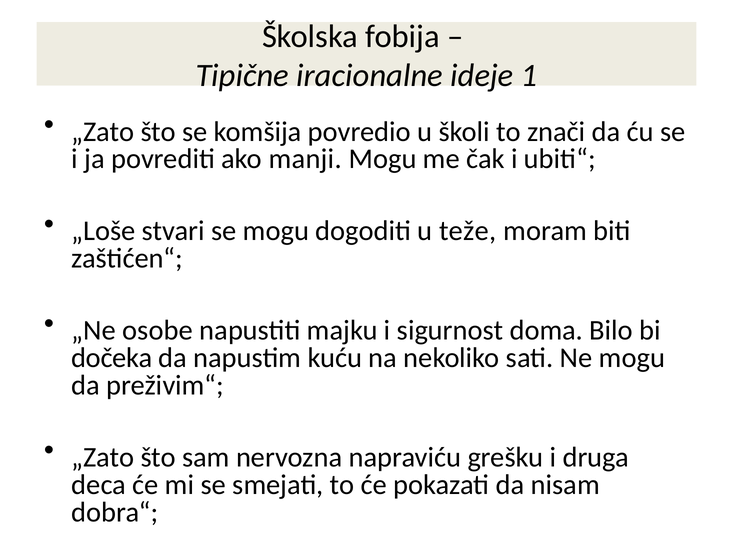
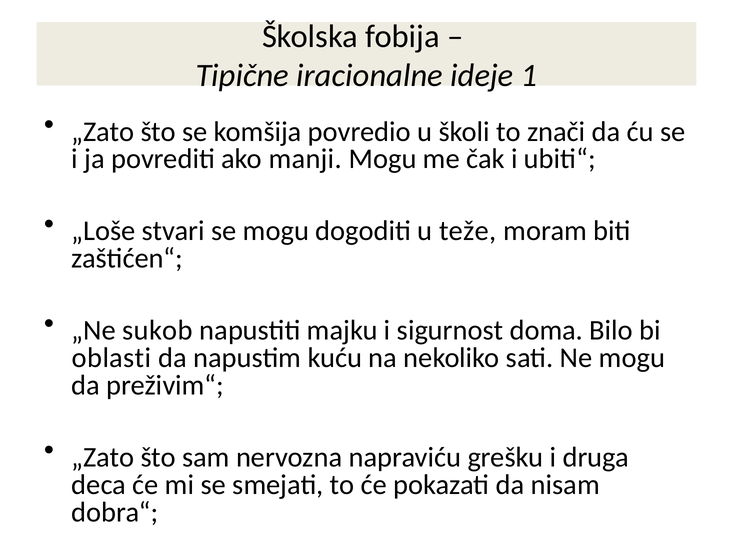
osobe: osobe -> sukob (158, 330)
dočeka: dočeka -> oblasti (112, 358)
